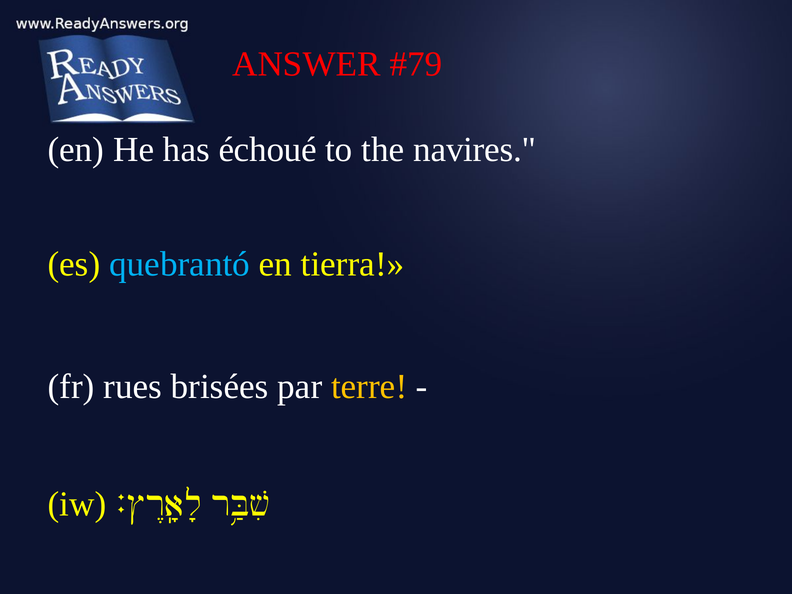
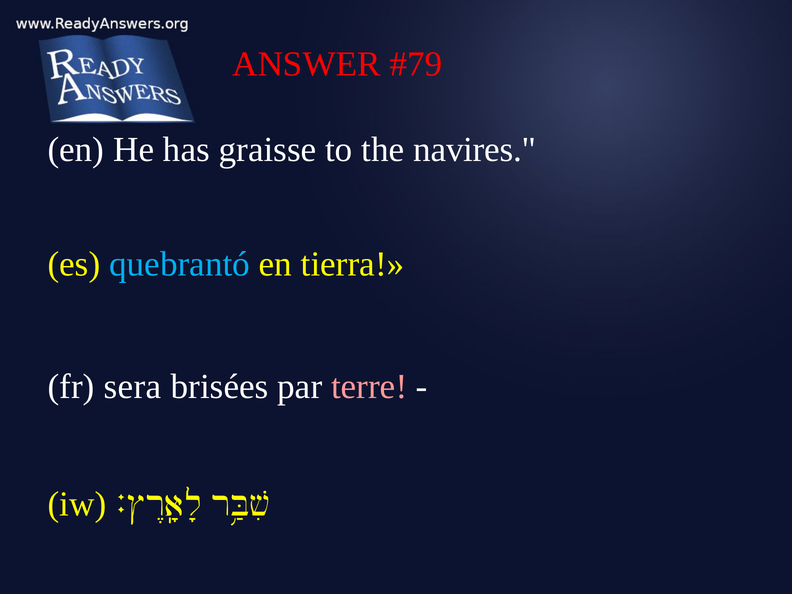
échoué: échoué -> graisse (268, 150)
rues: rues -> sera (132, 386)
terre colour: yellow -> pink (369, 386)
